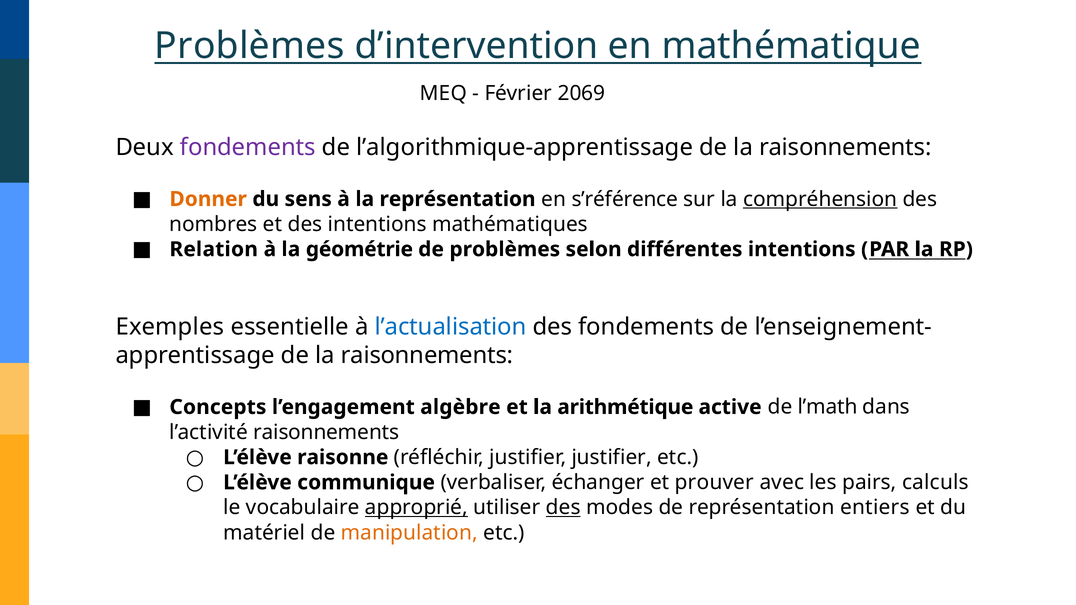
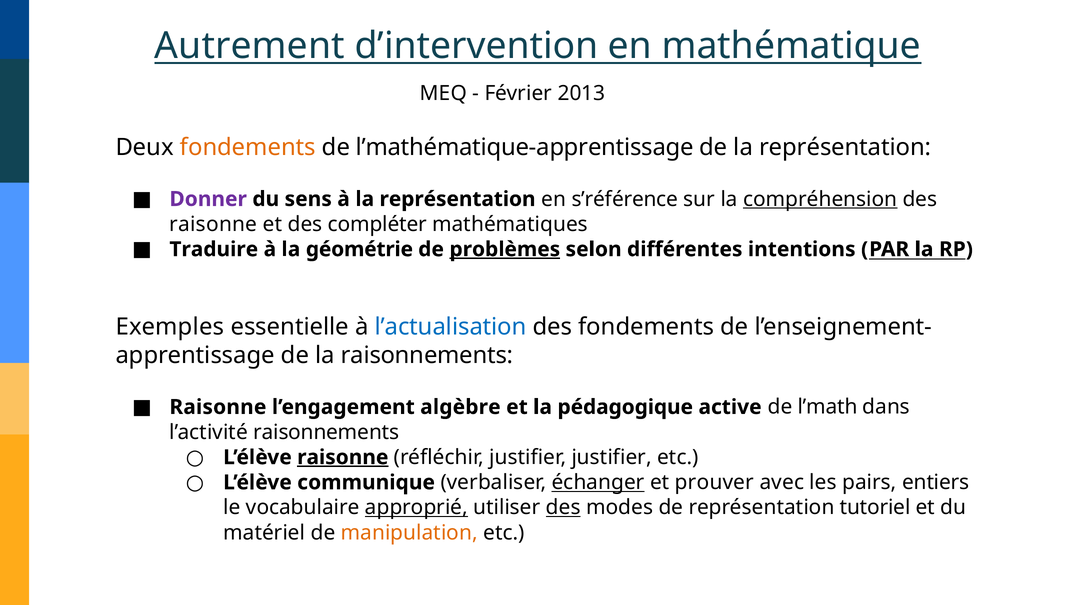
Problèmes: Problèmes -> Autrement (250, 46)
2069: 2069 -> 2013 (581, 93)
fondements colour: purple -> orange (248, 147)
l’algorithmique-apprentissage: l’algorithmique-apprentissage -> l’mathématique-apprentissage (525, 147)
raisonnements: raisonnements -> représentation (845, 147)
Donner colour: orange -> purple (208, 199)
nombres: nombres -> raisonne (213, 224)
des intentions: intentions -> compléter (377, 224)
Relation: Relation -> Traduire (214, 249)
problèmes underline: none -> present (505, 249)
Concepts: Concepts -> Raisonne (218, 407)
arithmétique: arithmétique -> pédagogique (625, 407)
raisonne underline: none -> present (343, 458)
échanger underline: none -> present (598, 483)
calculs: calculs -> entiers (936, 483)
entiers: entiers -> tutoriel (875, 508)
